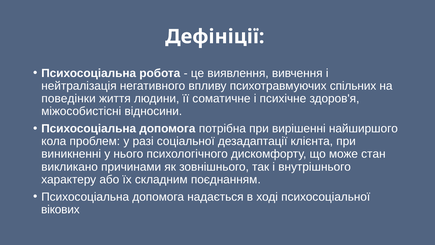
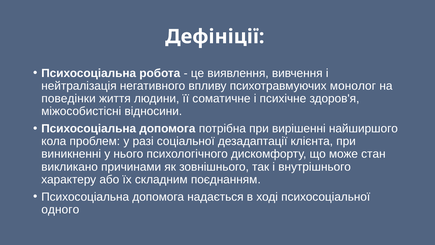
спільних: спільних -> монолог (353, 86)
вікових: вікових -> одного (60, 209)
